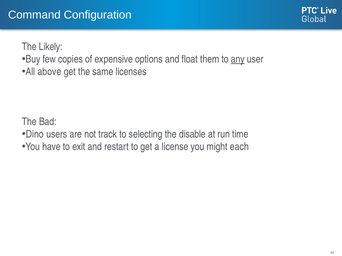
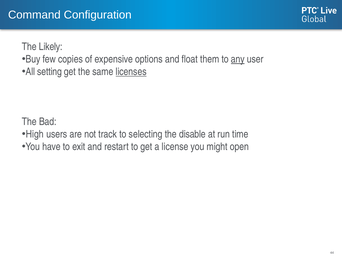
above: above -> setting (50, 72)
licenses underline: none -> present (131, 72)
Dino: Dino -> High (35, 135)
each: each -> open (239, 147)
